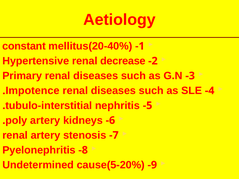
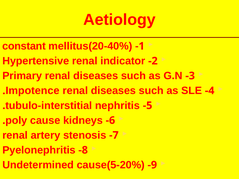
decrease: decrease -> indicator (123, 61)
poly artery: artery -> cause (45, 121)
